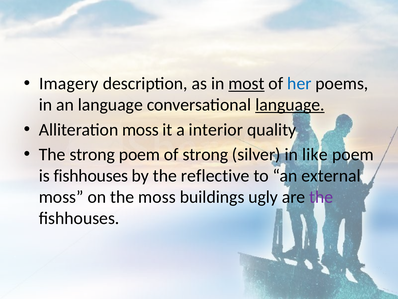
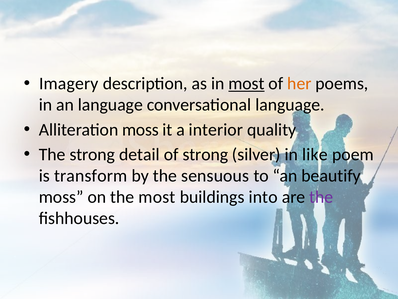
her colour: blue -> orange (299, 83)
language underline: present -> none (290, 105)
strong poem: poem -> detail (139, 154)
is fishhouses: fishhouses -> transform (91, 176)
reflective: reflective -> sensuous (215, 176)
external: external -> beautify (331, 176)
the moss: moss -> most (157, 197)
ugly: ugly -> into (263, 197)
